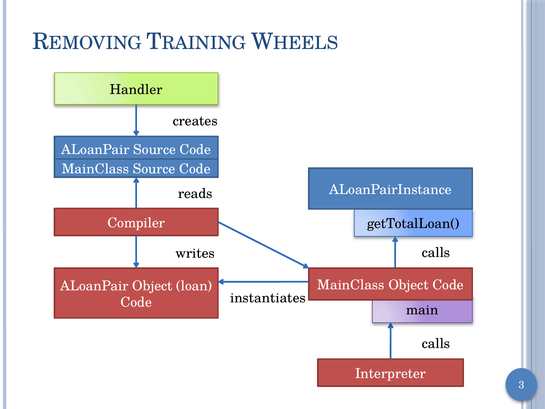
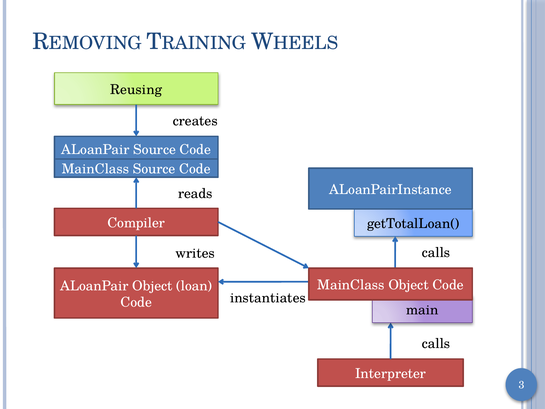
Handler: Handler -> Reusing (136, 90)
